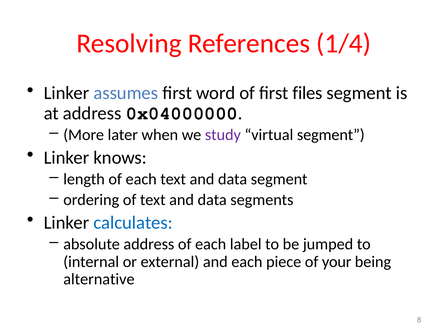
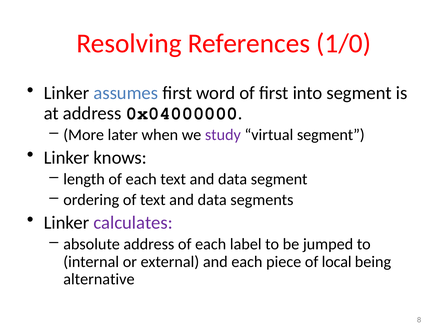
1/4: 1/4 -> 1/0 (344, 43)
files: files -> into (308, 93)
calculates colour: blue -> purple (133, 223)
your: your -> local (337, 262)
